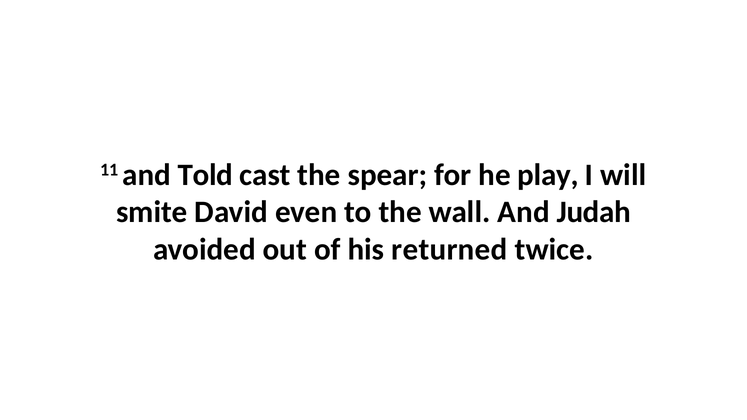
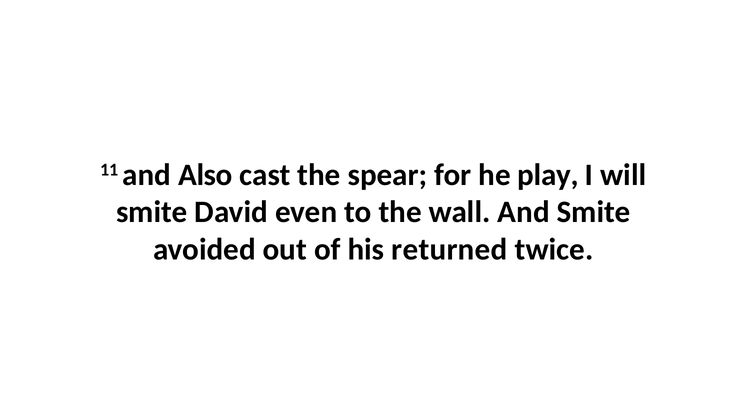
Told: Told -> Also (205, 175)
And Judah: Judah -> Smite (594, 212)
